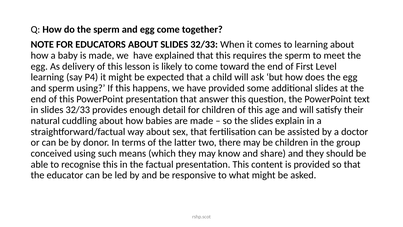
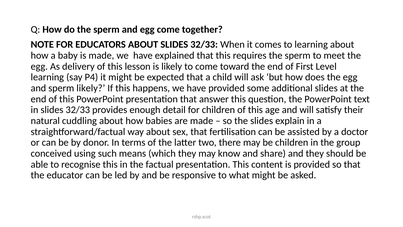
sperm using: using -> likely (91, 88)
